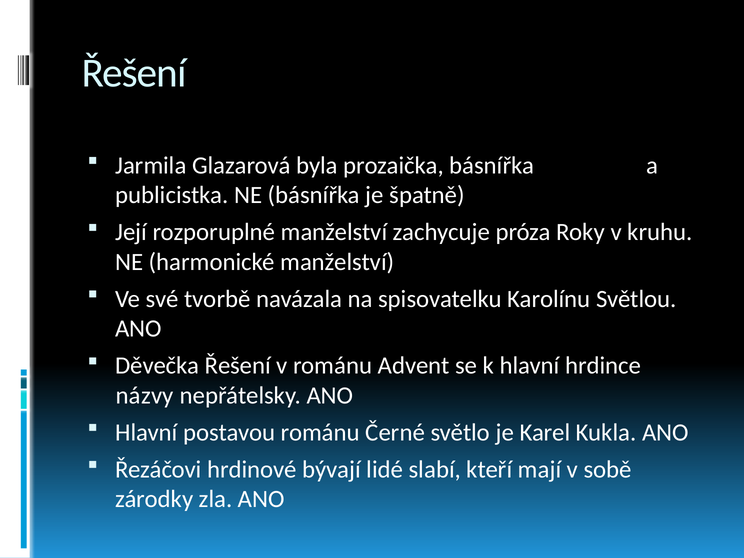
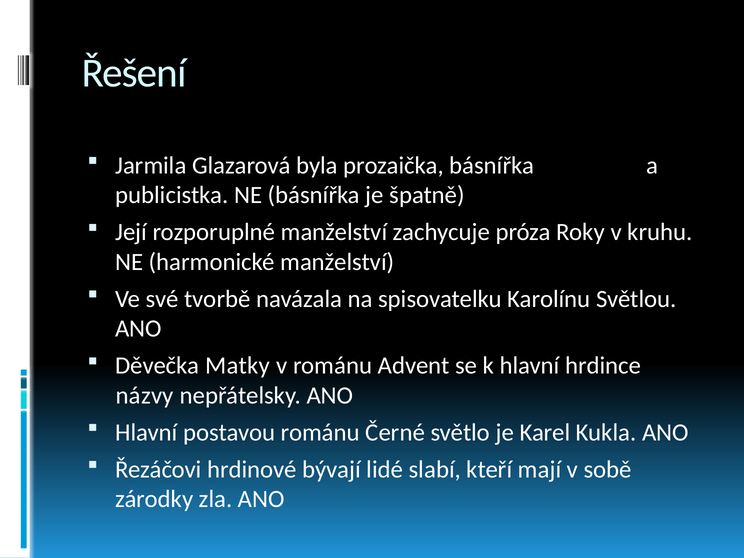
Děvečka Řešení: Řešení -> Matky (238, 366)
